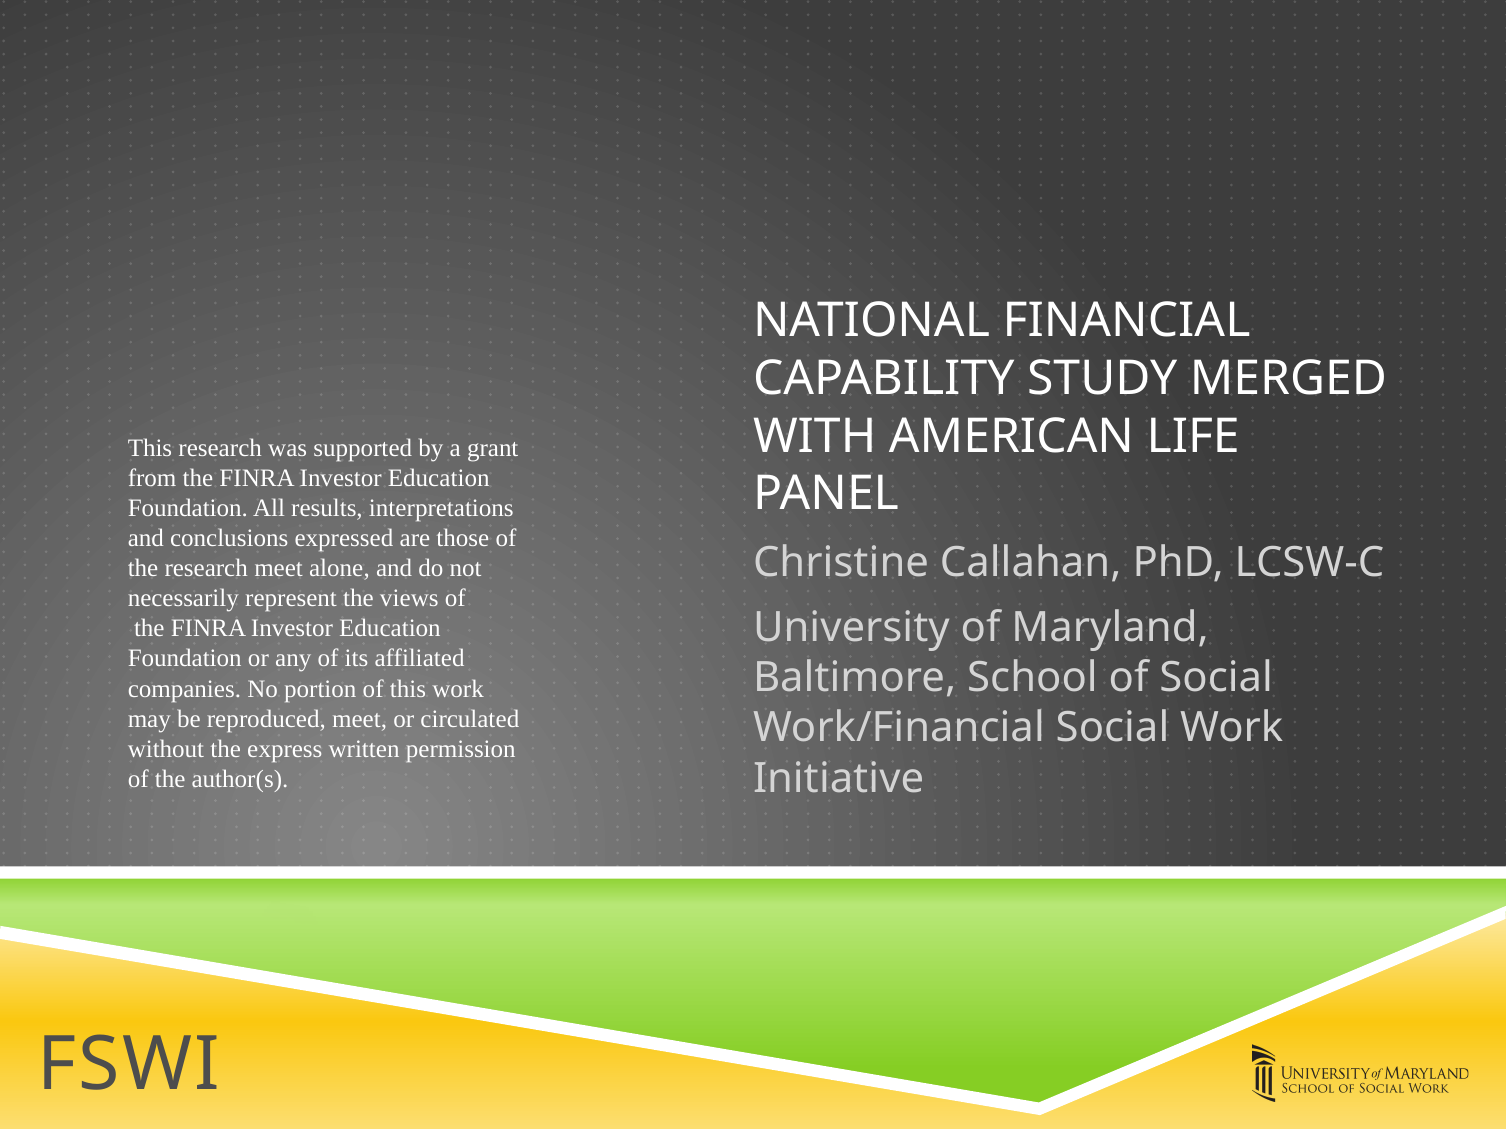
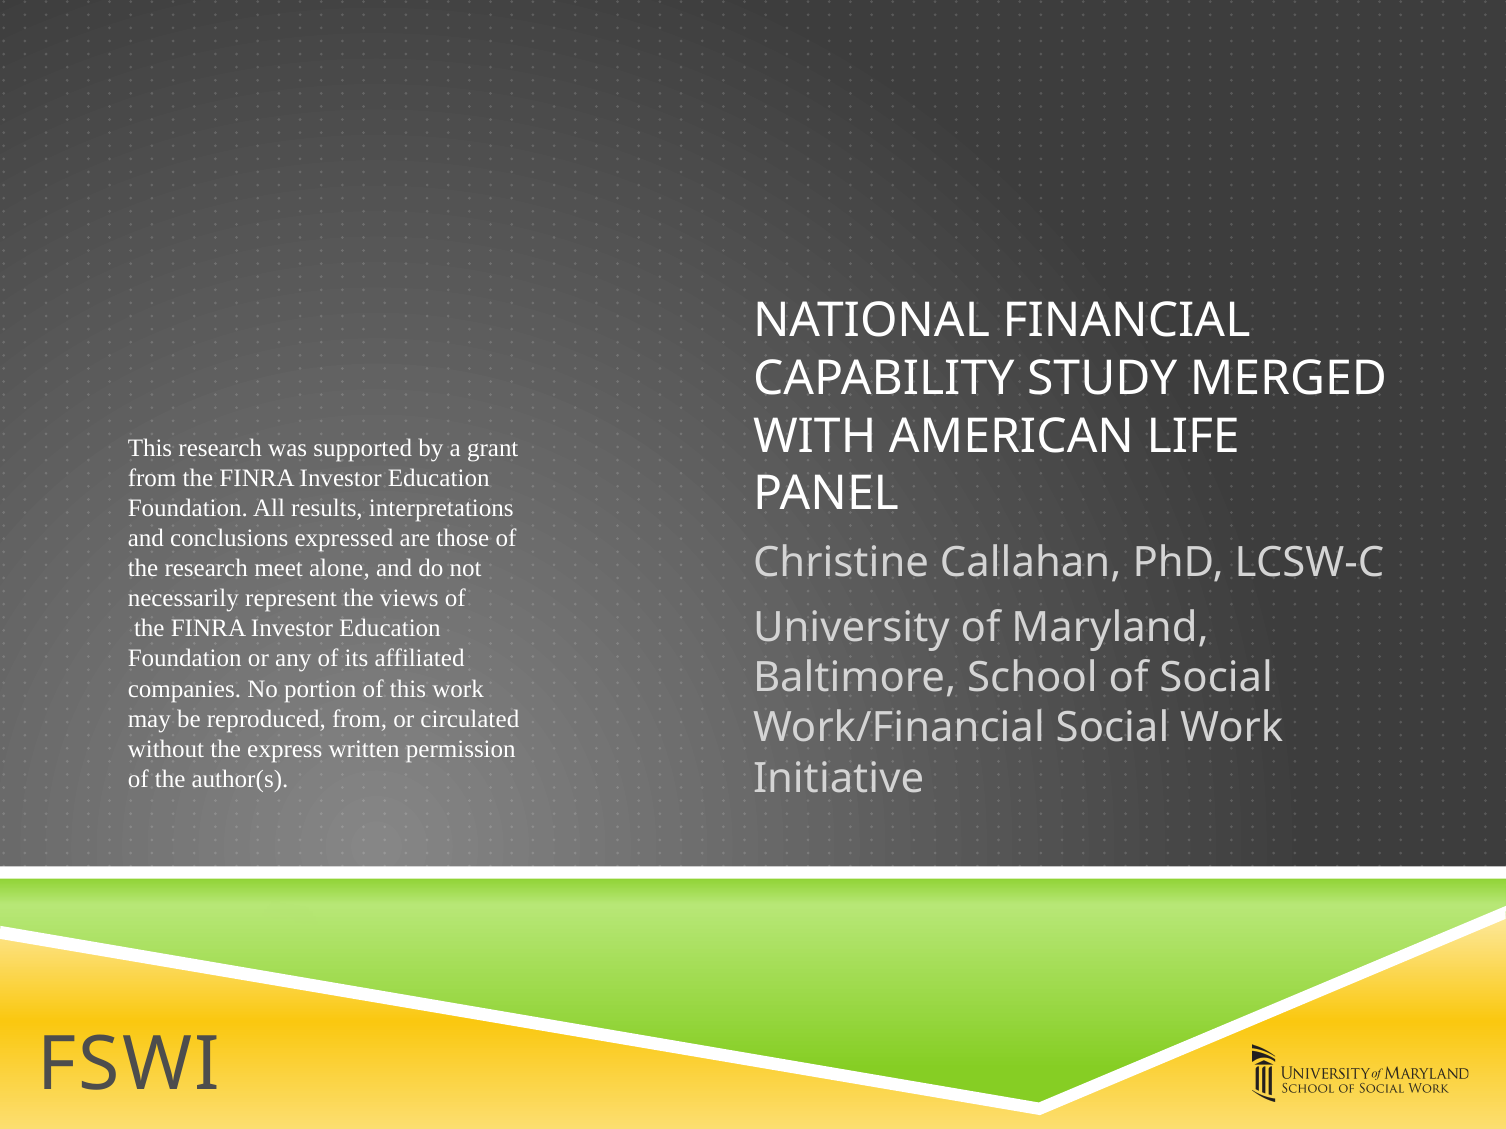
reproduced meet: meet -> from (360, 719)
